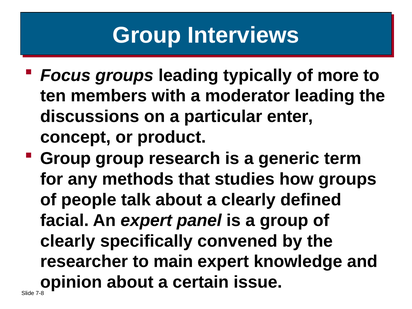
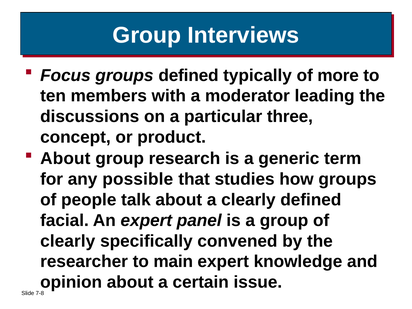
groups leading: leading -> defined (188, 75)
enter: enter -> three (290, 117)
Group: Group -> About (65, 159)
methods: methods -> possible (138, 179)
